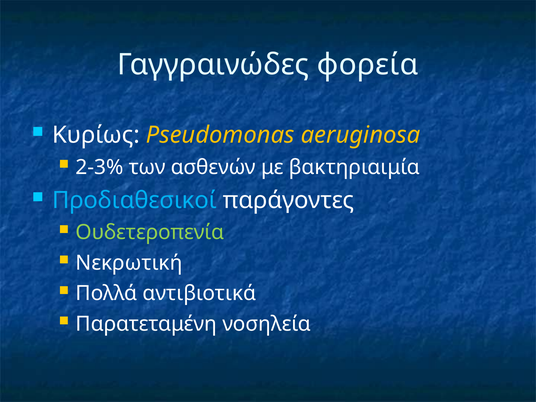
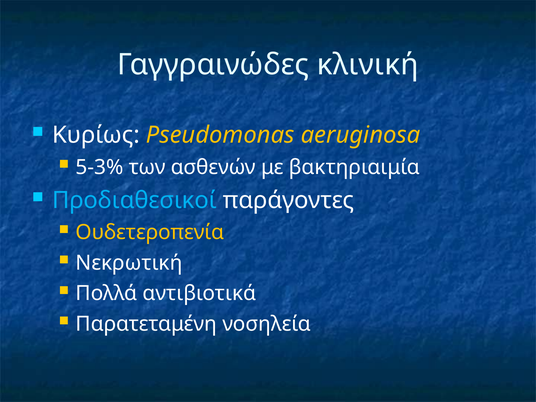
φορεία: φορεία -> κλινική (368, 65)
2-3%: 2-3% -> 5-3% (99, 167)
Ουδετεροπενία colour: light green -> yellow (150, 232)
